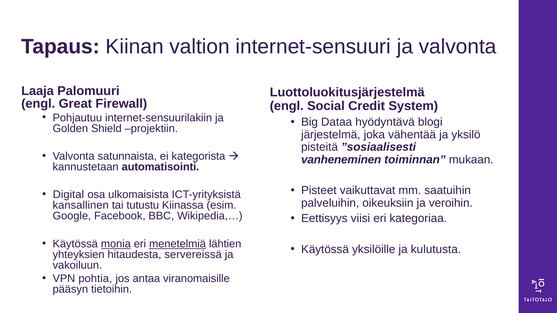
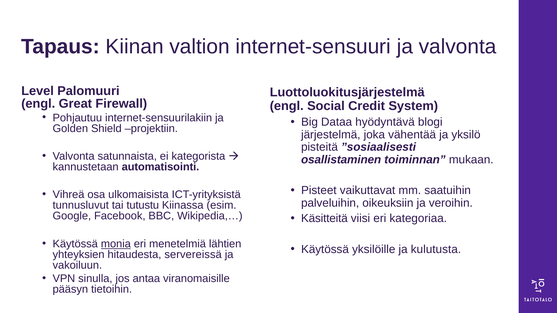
Laaja: Laaja -> Level (38, 91)
vanheneminen: vanheneminen -> osallistaminen (341, 160)
Digital: Digital -> Vihreä (69, 195)
kansallinen: kansallinen -> tunnusluvut (81, 206)
Eettisyys: Eettisyys -> Käsitteitä (324, 219)
menetelmiä underline: present -> none (178, 244)
pohtia: pohtia -> sinulla (95, 279)
